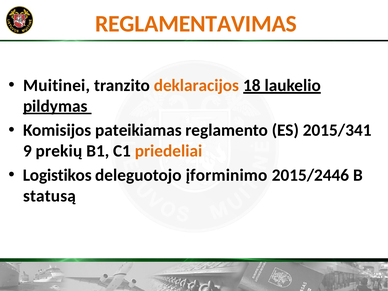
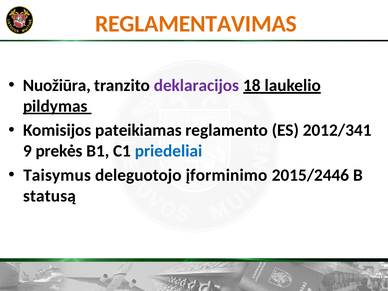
Muitinei: Muitinei -> Nuožiūra (57, 85)
deklaracijos colour: orange -> purple (196, 85)
2015/341: 2015/341 -> 2012/341 (337, 130)
prekių: prekių -> prekės (59, 151)
priedeliai colour: orange -> blue (169, 151)
Logistikos: Logistikos -> Taisymus (57, 175)
